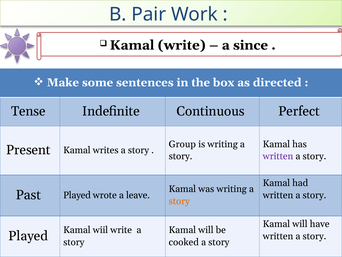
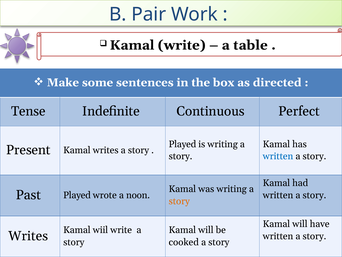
since: since -> table (250, 45)
Group: Group -> Played (182, 144)
written colour: purple -> blue (278, 156)
leave: leave -> noon (138, 195)
Played: Played -> Writes (28, 235)
